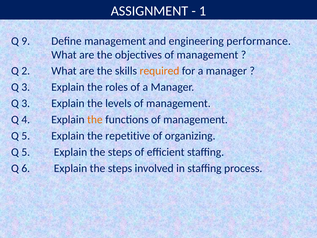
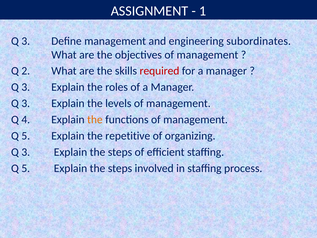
9: 9 -> 3 (26, 41)
performance: performance -> subordinates (259, 41)
required colour: orange -> red (159, 71)
5: 5 -> 3 (26, 152)
6: 6 -> 5 (26, 168)
